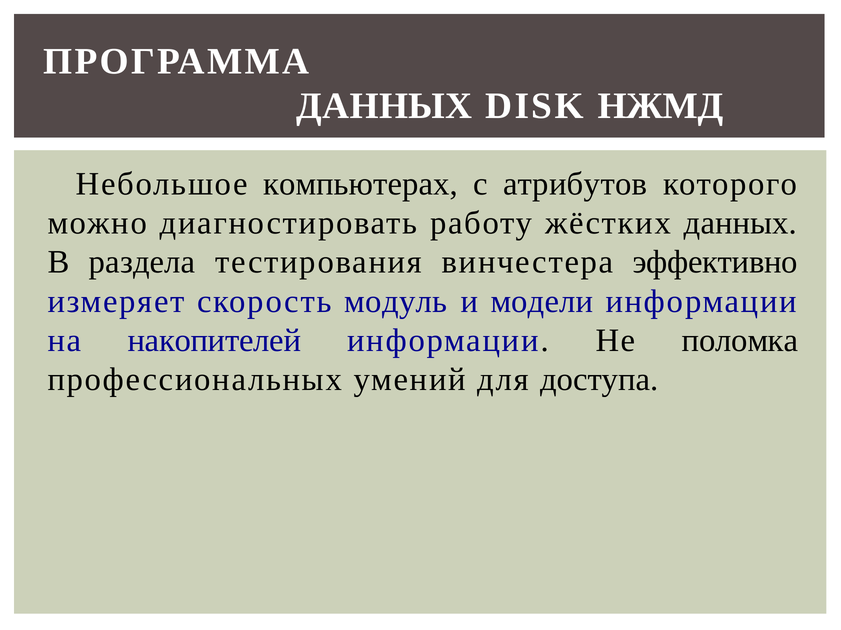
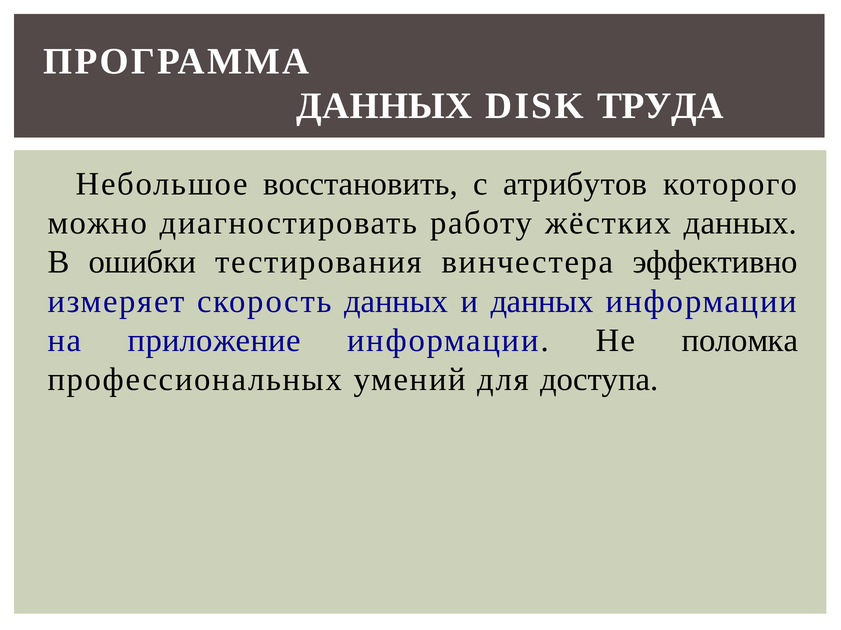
НЖМД: НЖМД -> ТРУДА (661, 106)
компьютерах: компьютерах -> восстановить (360, 184)
раздела: раздела -> ошибки (142, 262)
скорость модуль: модуль -> данных (396, 302)
и модели: модели -> данных (542, 302)
накопителей: накопителей -> приложение (214, 341)
